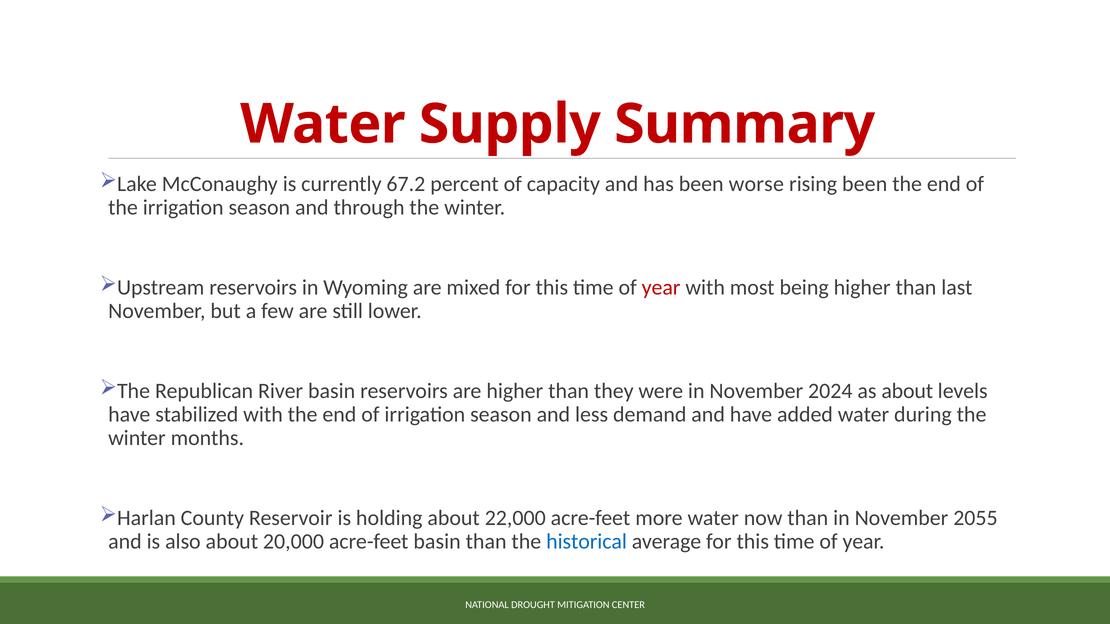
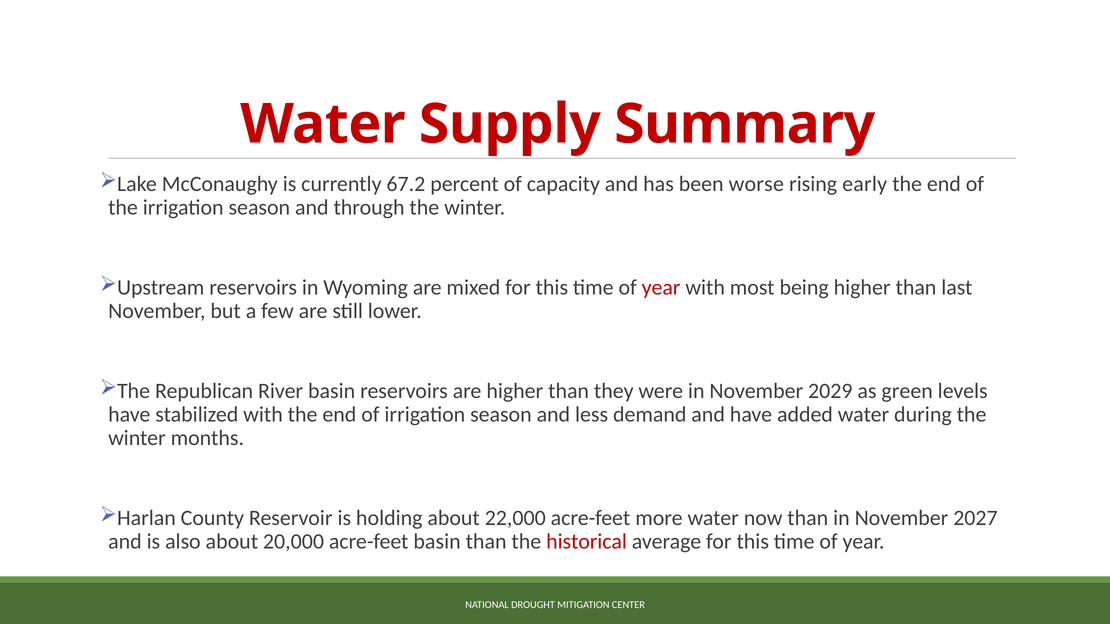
rising been: been -> early (865, 184)
2024: 2024 -> 2029 (830, 391)
as about: about -> green (907, 391)
2055: 2055 -> 2027 (975, 518)
historical colour: blue -> red (587, 542)
